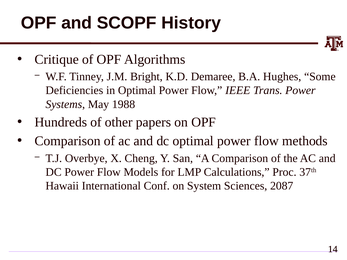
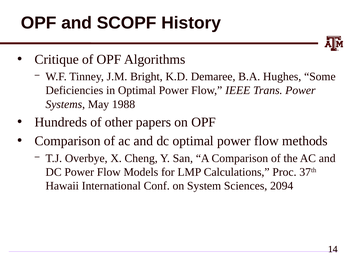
2087: 2087 -> 2094 (282, 186)
